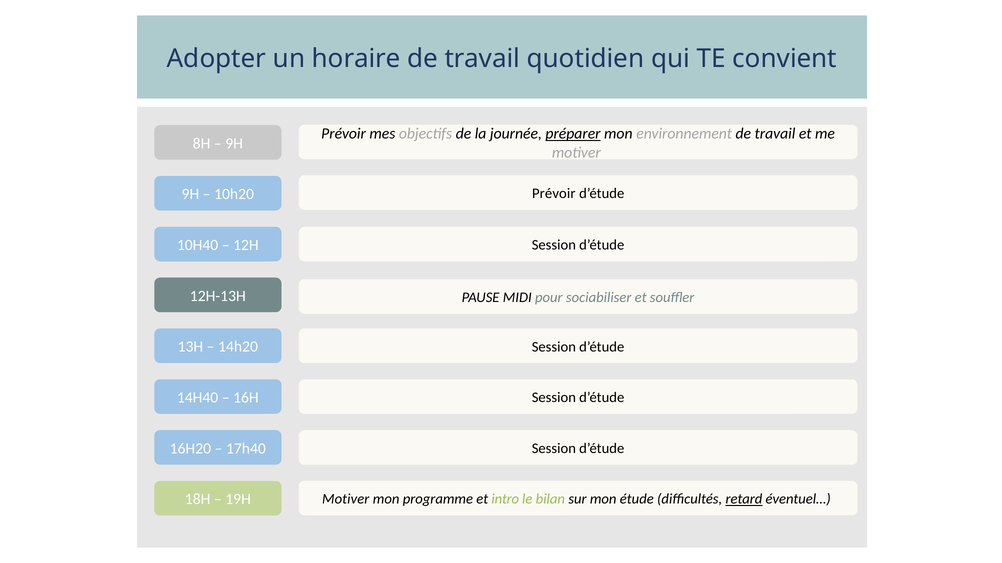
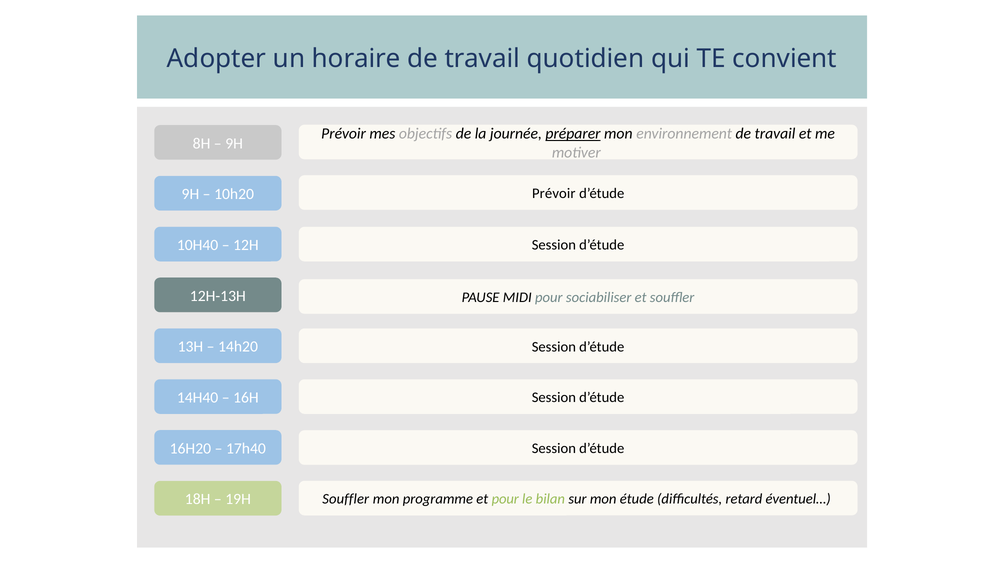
Motiver: Motiver -> Souffler (346, 500)
et intro: intro -> pour (505, 500)
retard underline: present -> none (744, 500)
